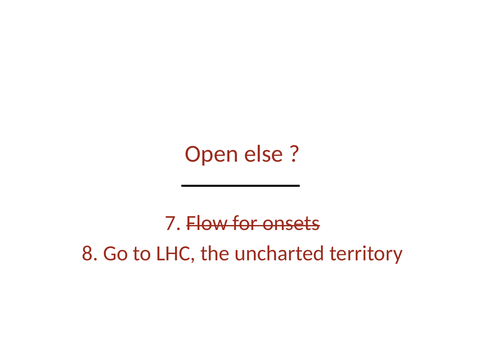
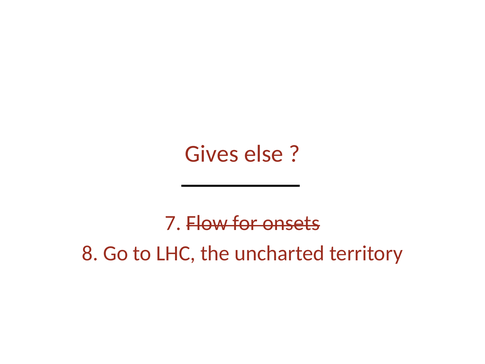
Open: Open -> Gives (212, 154)
